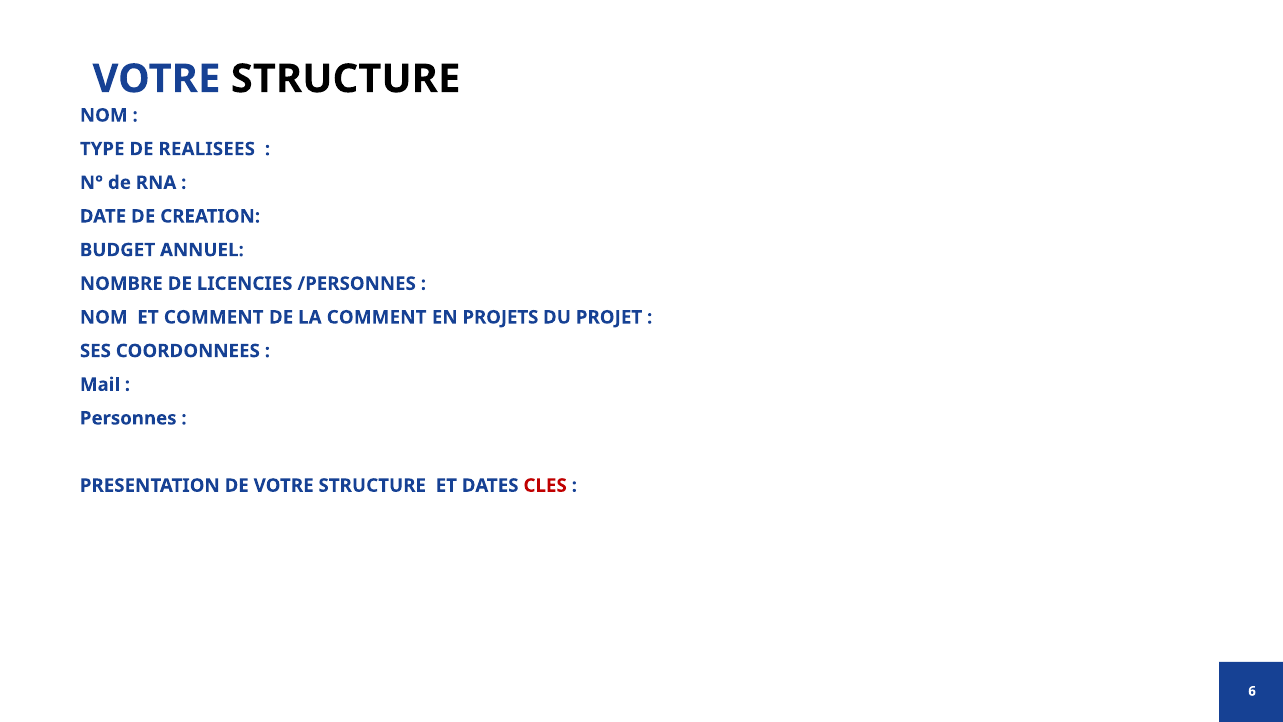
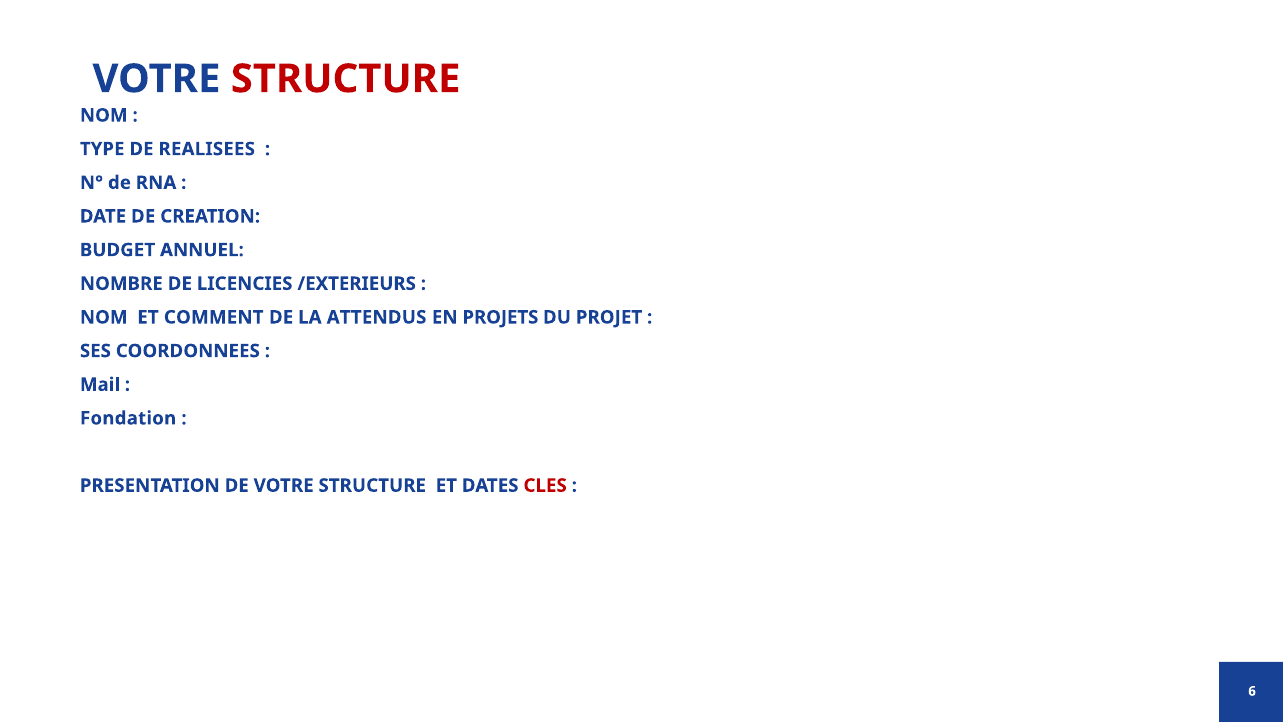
STRUCTURE colour: black -> red (346, 79)
/PERSONNES: /PERSONNES -> /EXTERIEURS (357, 284)
LA COMMENT: COMMENT -> ATTENDUS (377, 317)
Personnes: Personnes -> Fondation (128, 418)
